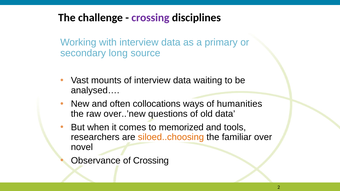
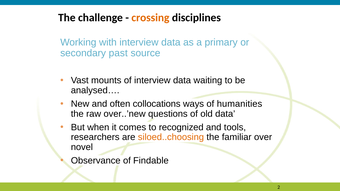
crossing colour: purple -> orange (150, 18)
long: long -> past (118, 53)
memorized: memorized -> recognized (181, 127)
of Crossing: Crossing -> Findable (151, 161)
